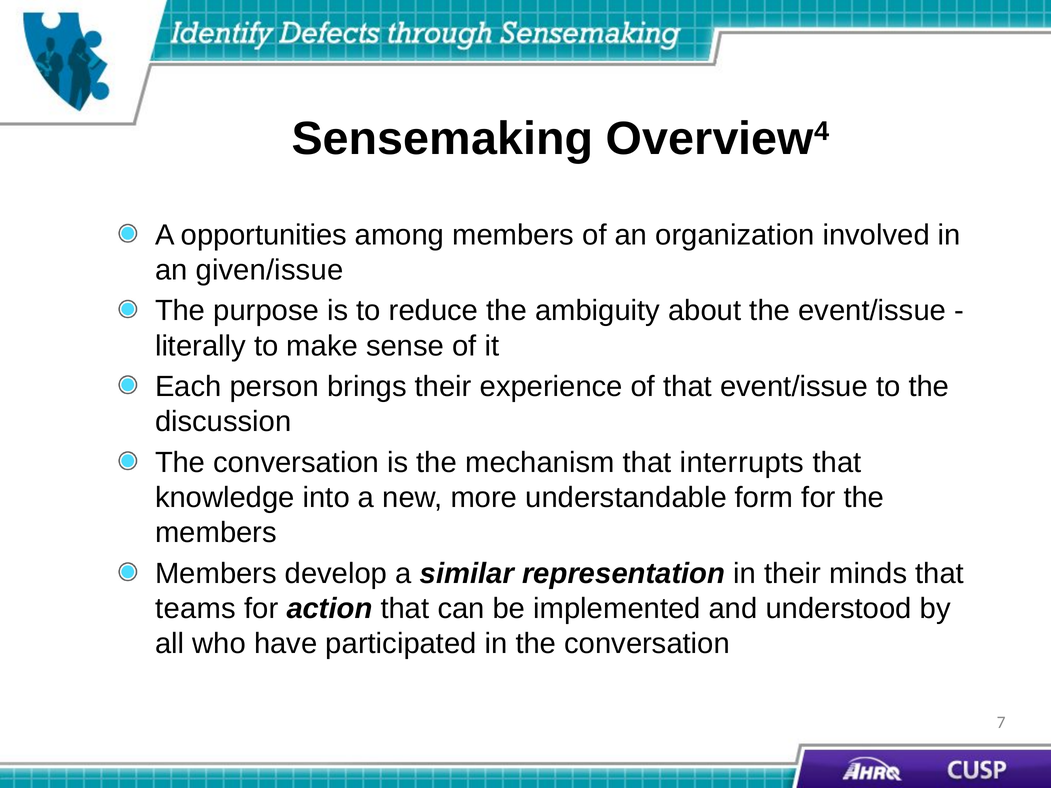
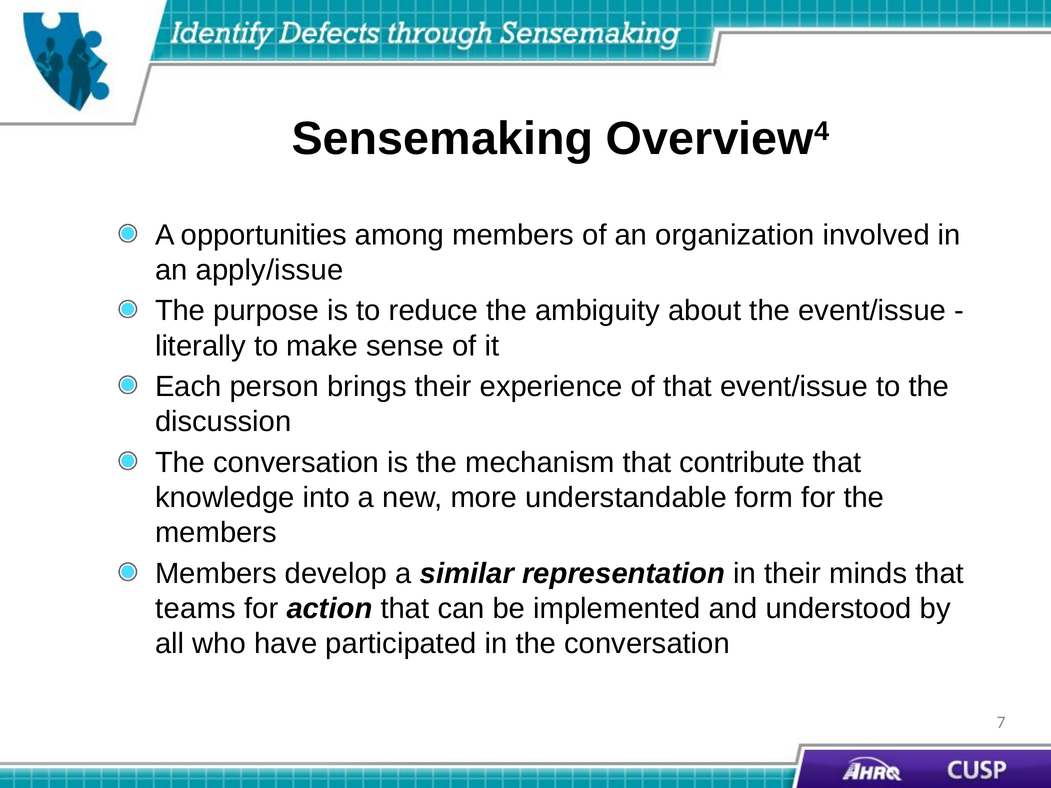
given/issue: given/issue -> apply/issue (269, 270)
interrupts: interrupts -> contribute (742, 463)
